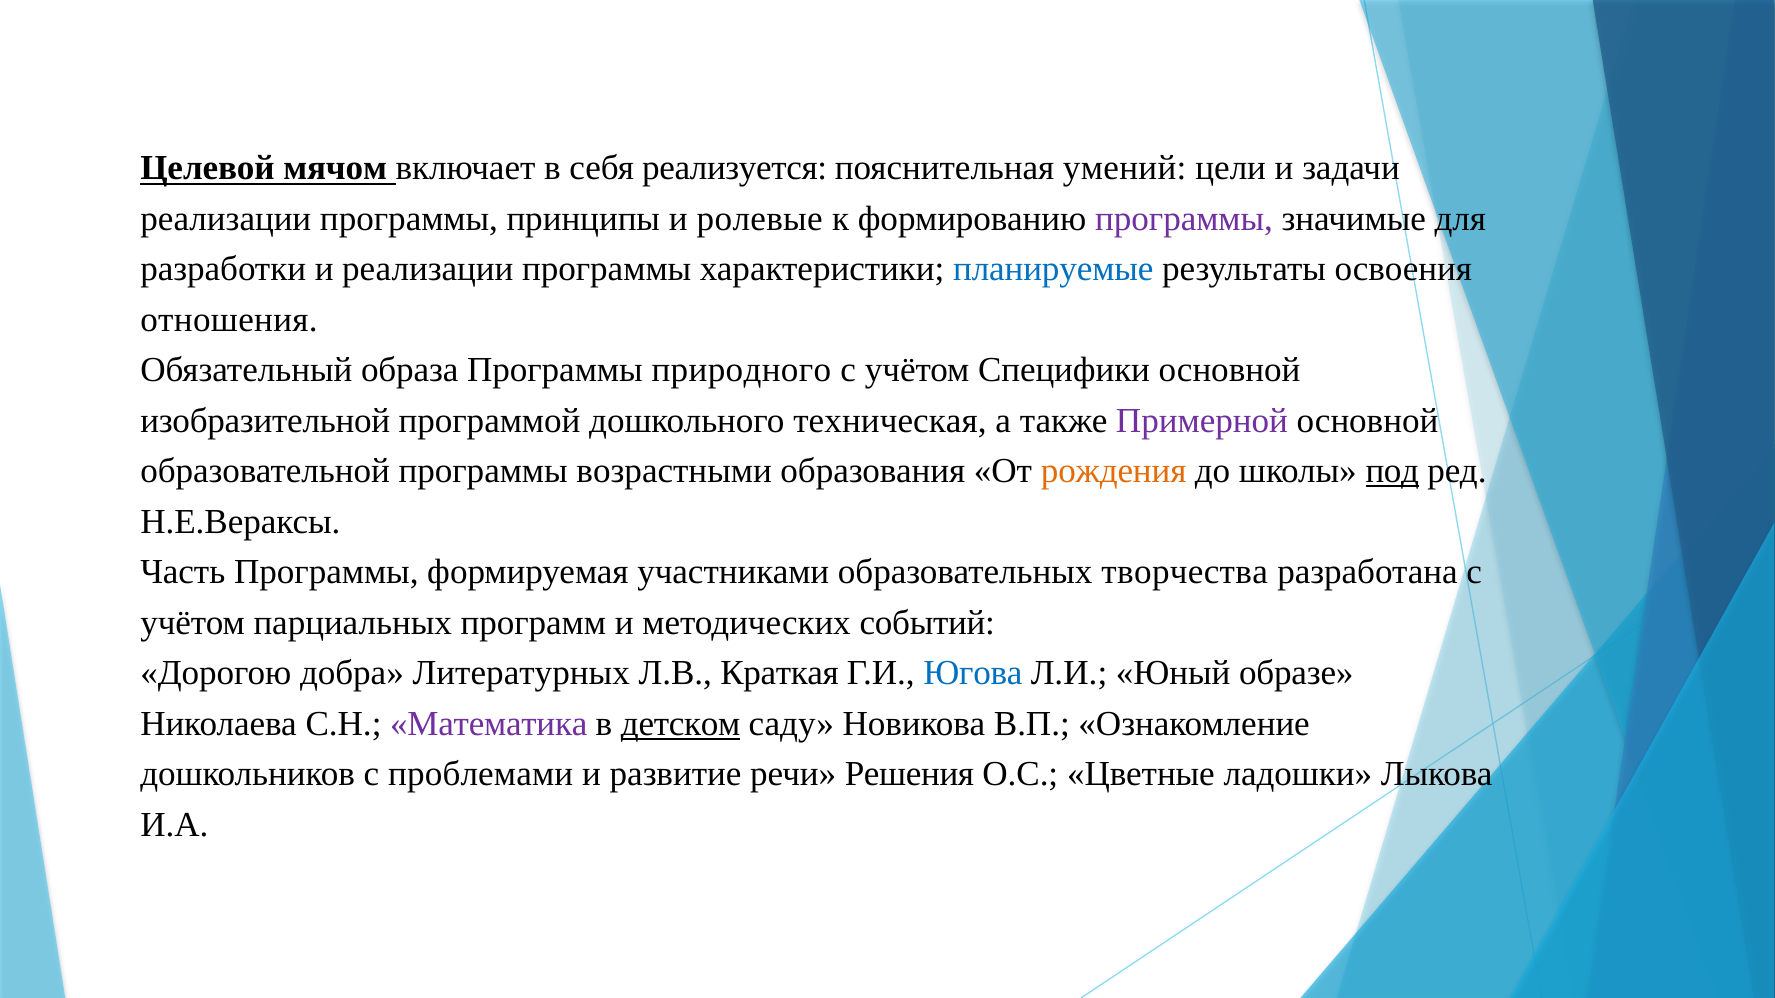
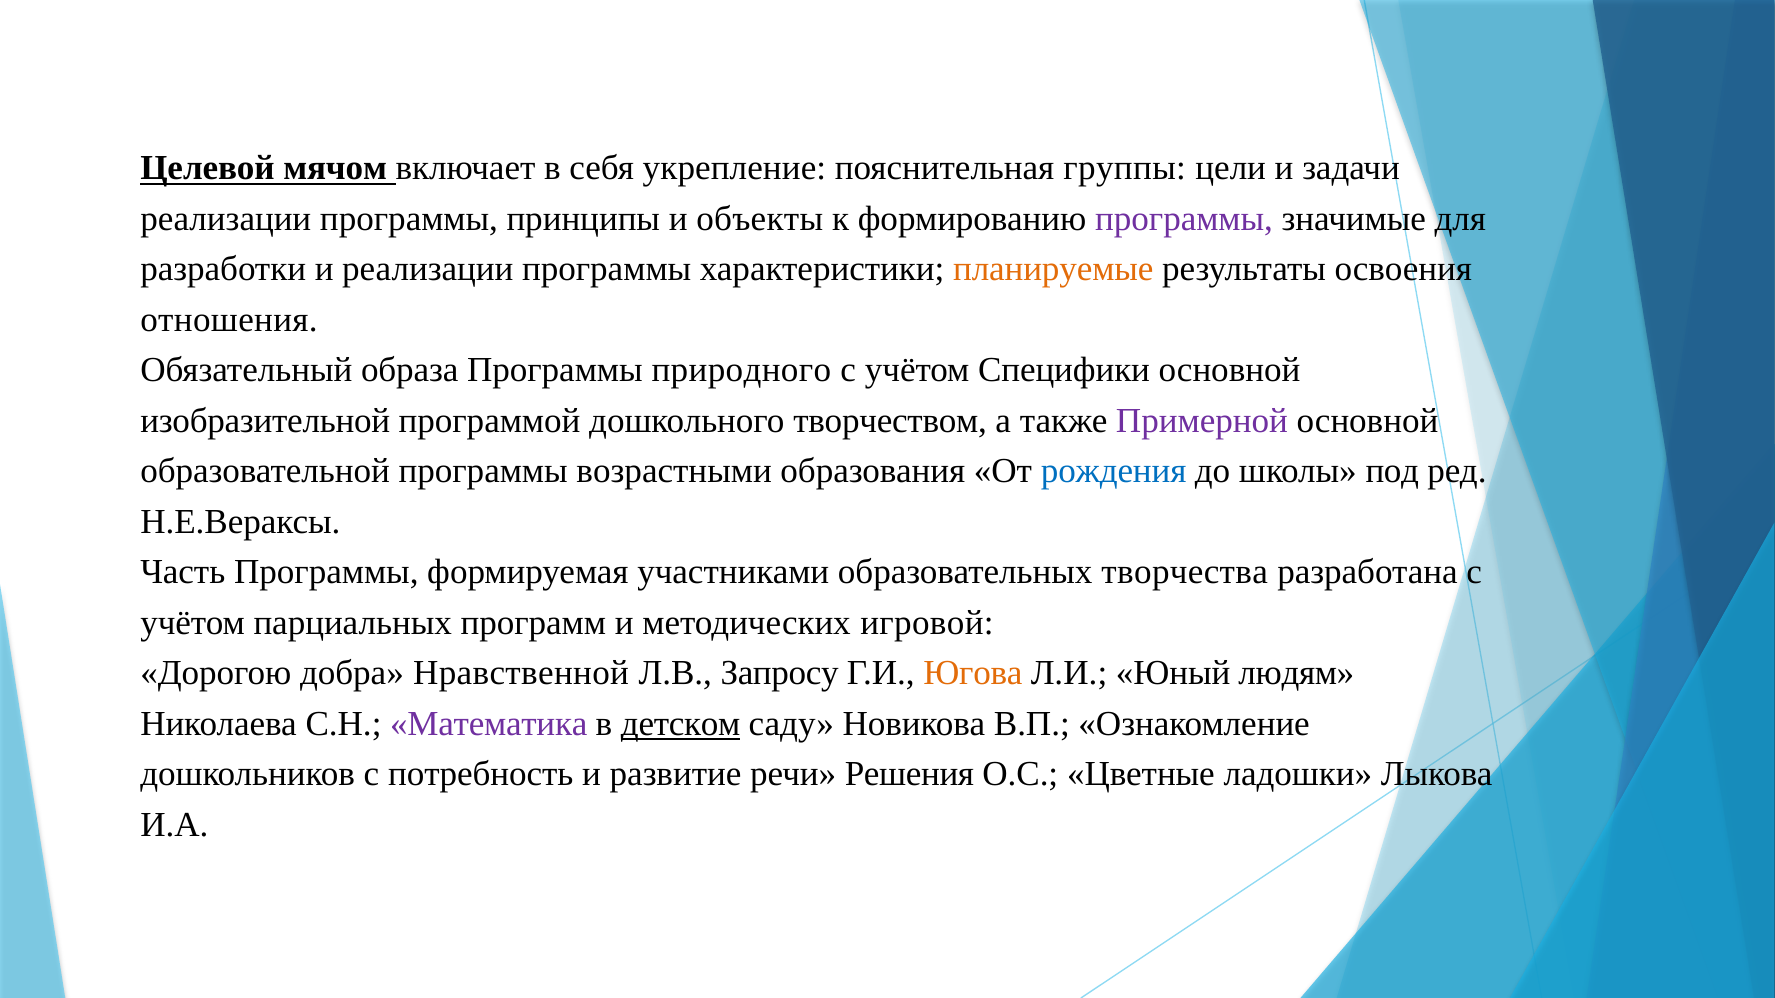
реализуется: реализуется -> укрепление (734, 168)
умений: умений -> группы (1125, 168)
ролевые: ролевые -> объекты (760, 219)
планируемые colour: blue -> orange (1053, 269)
техническая: техническая -> творчеством (890, 421)
рождения colour: orange -> blue (1114, 471)
под underline: present -> none (1392, 471)
событий: событий -> игровой (927, 623)
Литературных: Литературных -> Нравственной (521, 674)
Краткая: Краткая -> Запросу (780, 674)
Югова colour: blue -> orange (973, 674)
образе: образе -> людям (1296, 674)
проблемами: проблемами -> потребность (481, 775)
